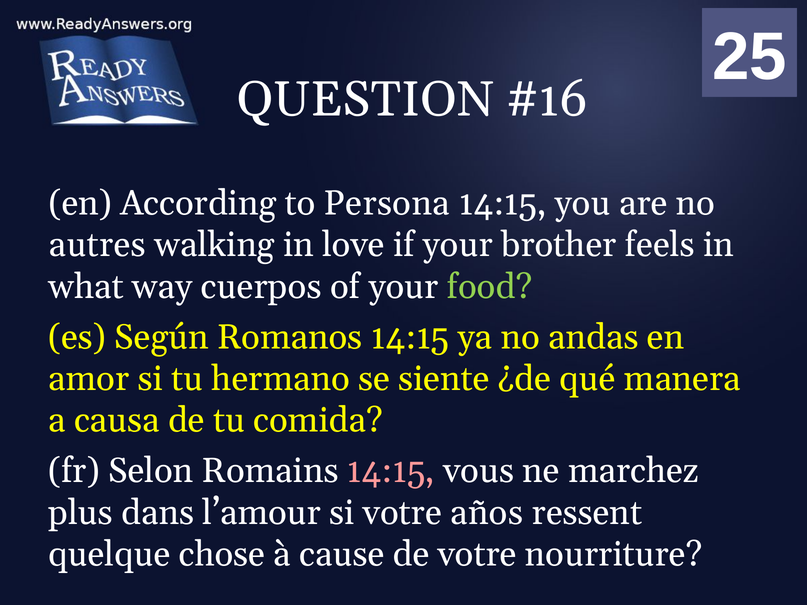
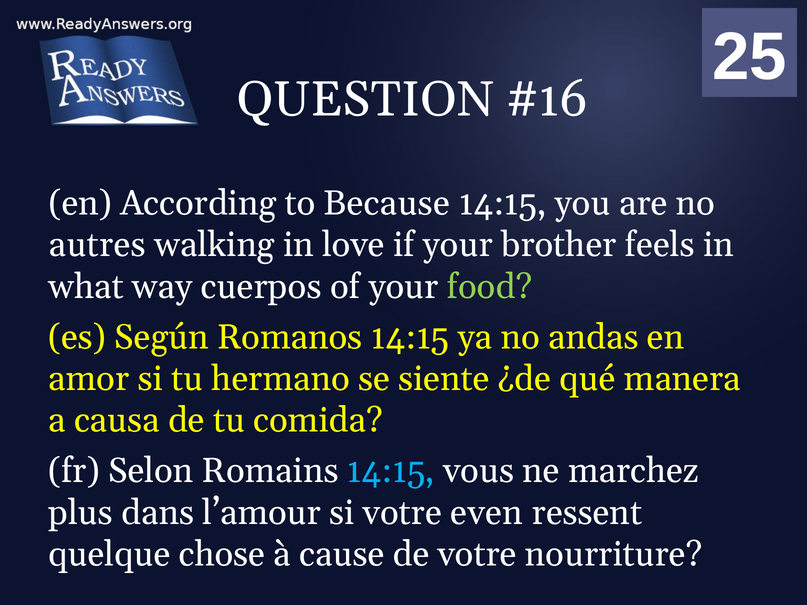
Persona: Persona -> Because (387, 203)
14:15 colour: pink -> light blue (391, 471)
años: años -> even (487, 513)
